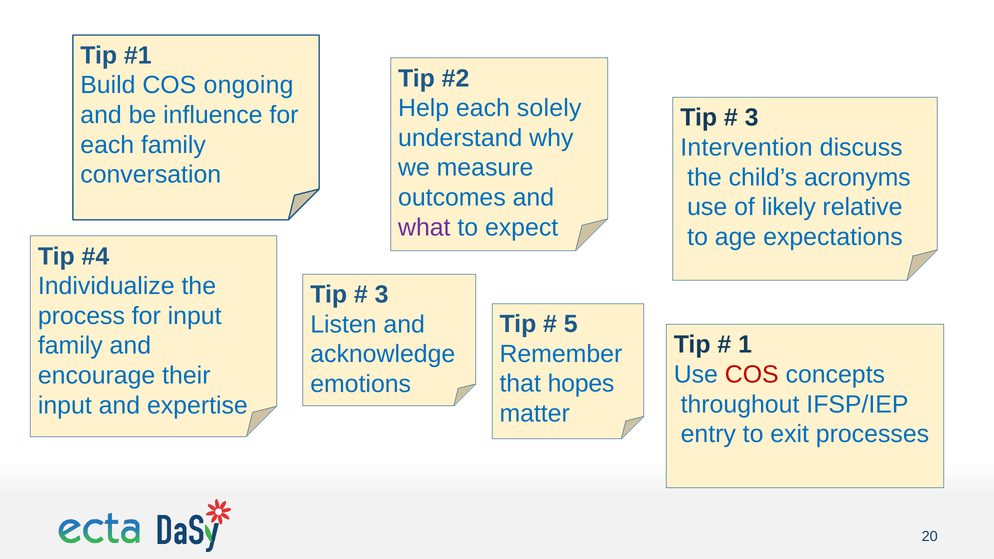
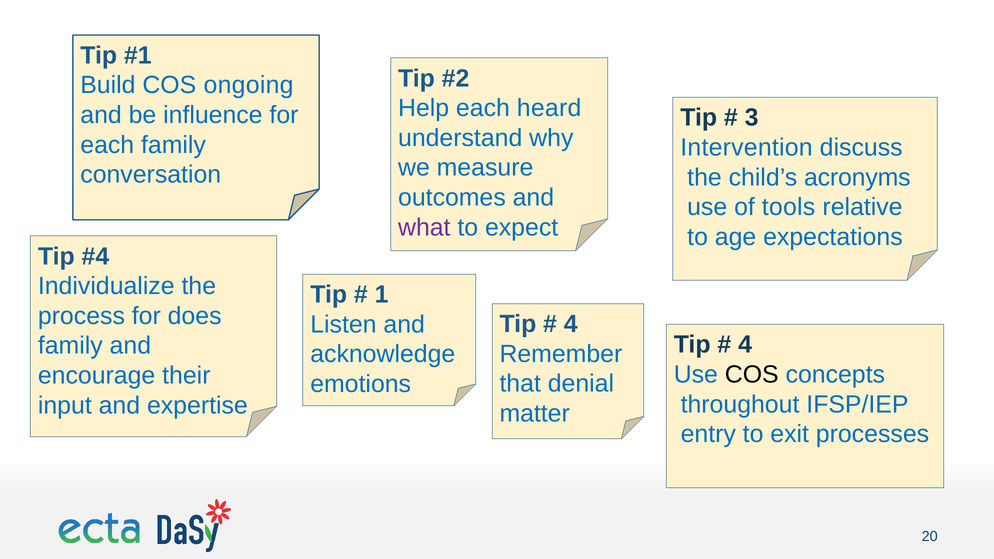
solely: solely -> heard (549, 108)
likely: likely -> tools (789, 207)
3: 3 -> 1 (382, 295)
for input: input -> does (195, 316)
5: 5 -> 4 (571, 324)
1: 1 -> 4 (745, 345)
COS colour: red -> black (752, 375)
hopes: hopes -> denial (581, 384)
